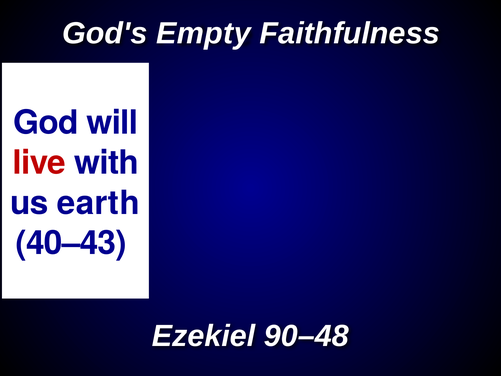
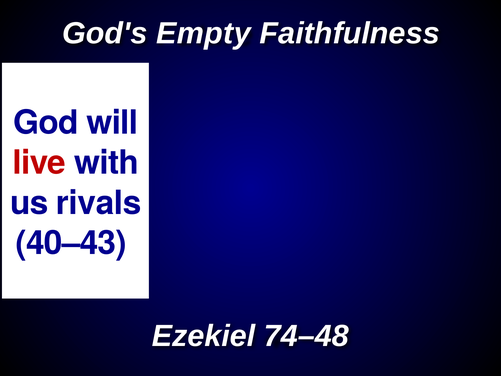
earth: earth -> rivals (99, 203)
90–48: 90–48 -> 74–48 (306, 336)
